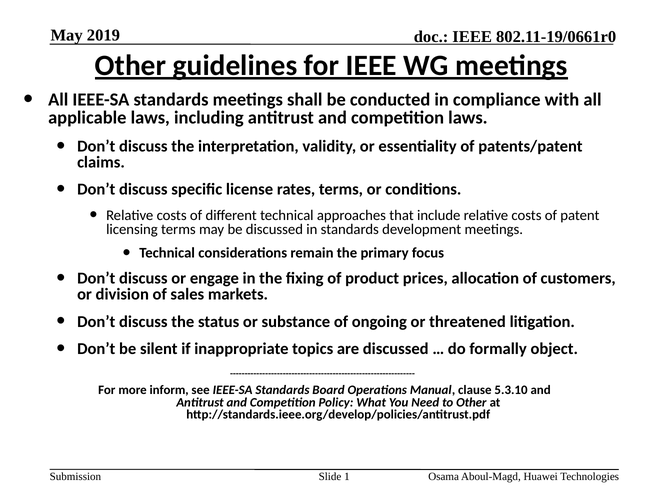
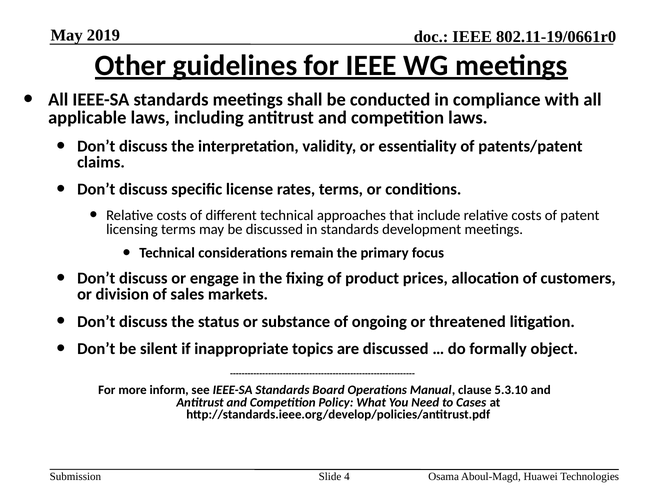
to Other: Other -> Cases (471, 403)
1: 1 -> 4 (347, 477)
